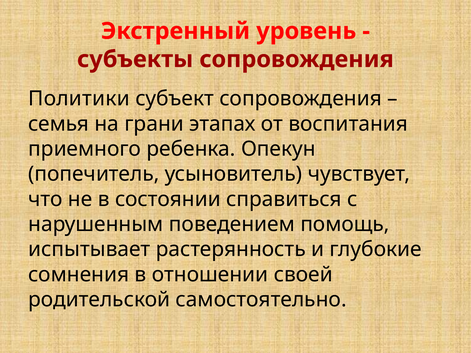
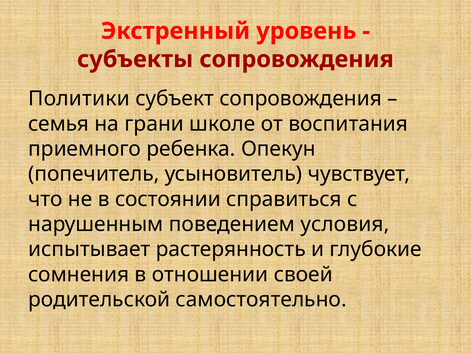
этапах: этапах -> школе (222, 124)
помощь: помощь -> условия (345, 224)
